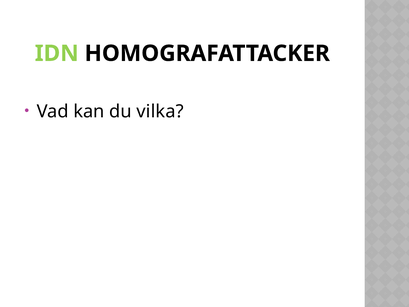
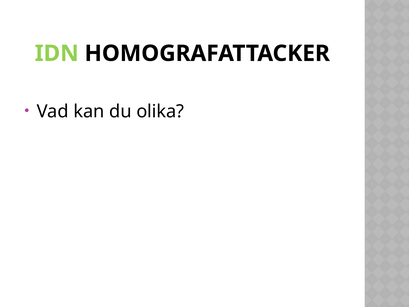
vilka: vilka -> olika (160, 111)
